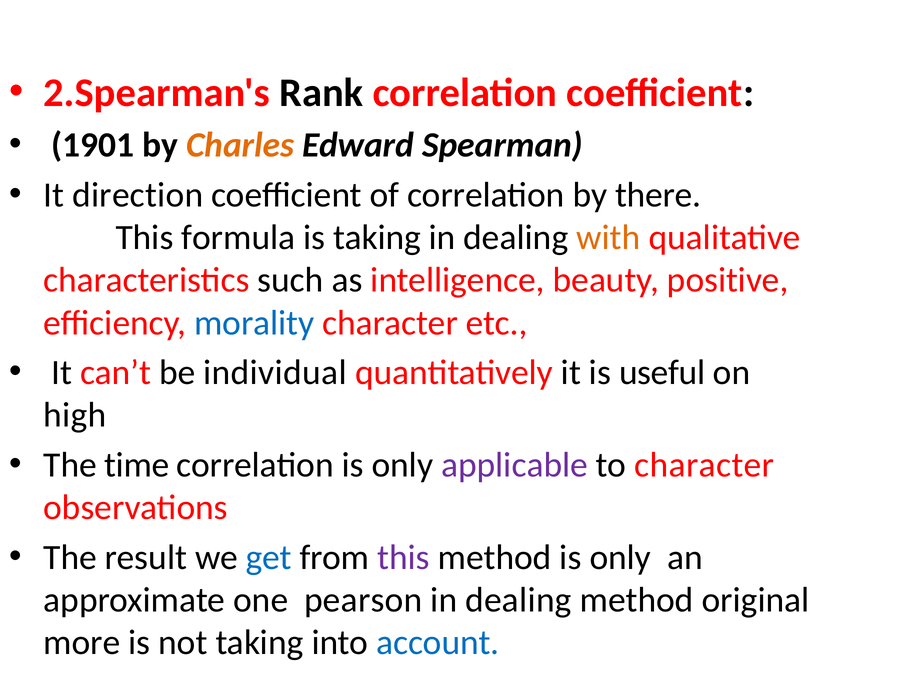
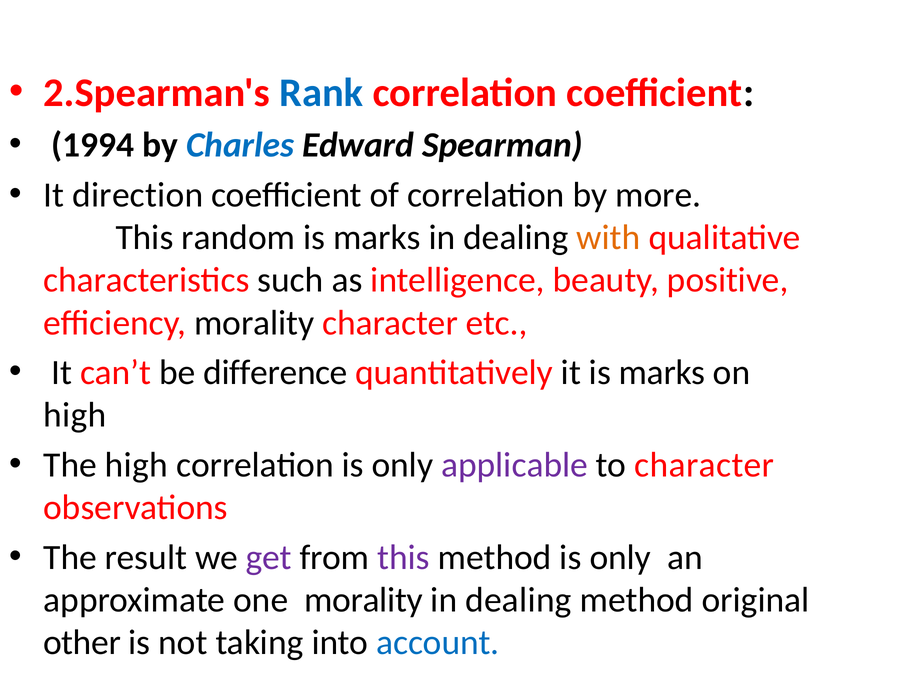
Rank colour: black -> blue (321, 93)
1901: 1901 -> 1994 (93, 145)
Charles colour: orange -> blue (240, 145)
there: there -> more (658, 195)
formula: formula -> random (238, 238)
taking: taking -> marks (377, 238)
morality colour: blue -> black (254, 323)
individual: individual -> difference (275, 373)
it is useful: useful -> marks (662, 373)
The time: time -> high (137, 465)
get colour: blue -> purple (269, 558)
one pearson: pearson -> morality (363, 600)
more: more -> other (82, 643)
